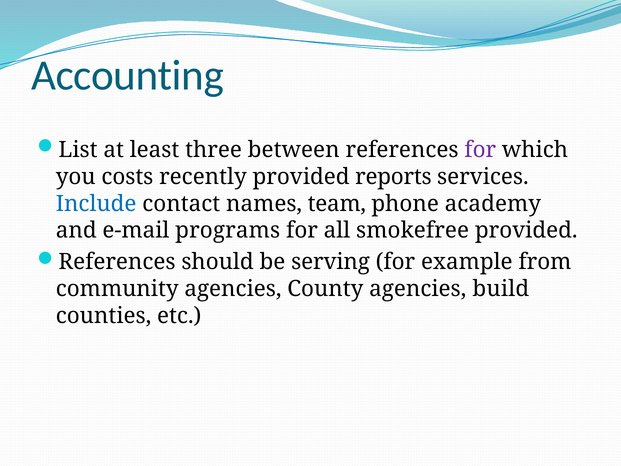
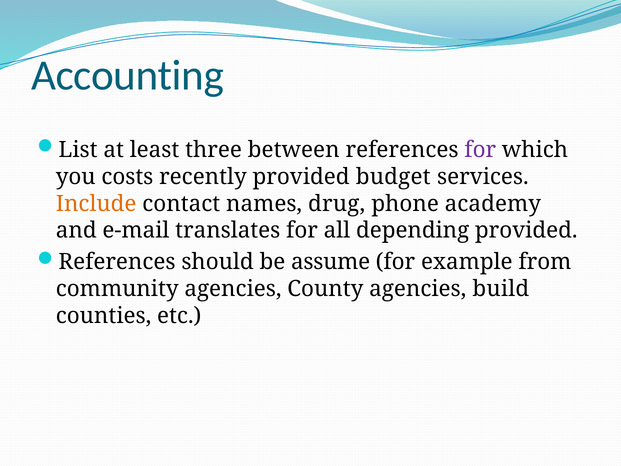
reports: reports -> budget (393, 177)
Include colour: blue -> orange (96, 203)
team: team -> drug (337, 203)
programs: programs -> translates (228, 230)
smokefree: smokefree -> depending (413, 230)
serving: serving -> assume (331, 262)
